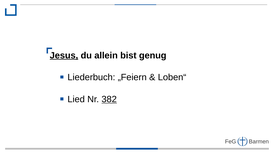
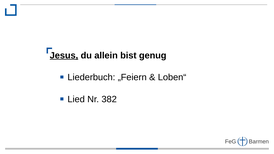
382 underline: present -> none (109, 99)
